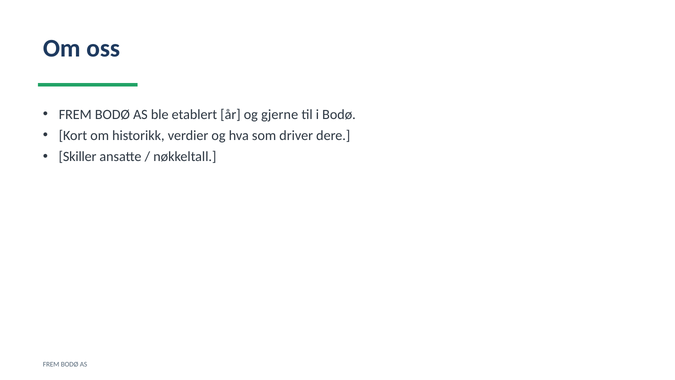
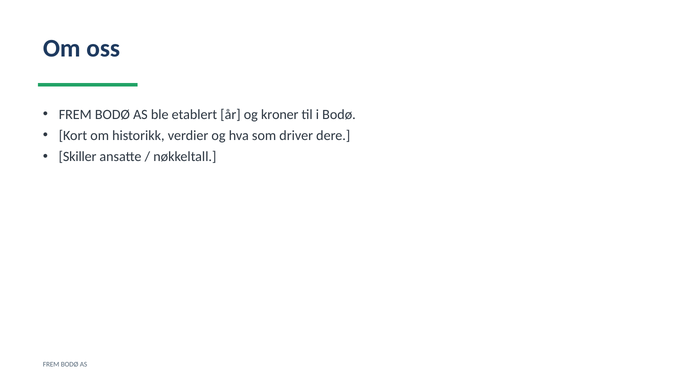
gjerne: gjerne -> kroner (280, 114)
